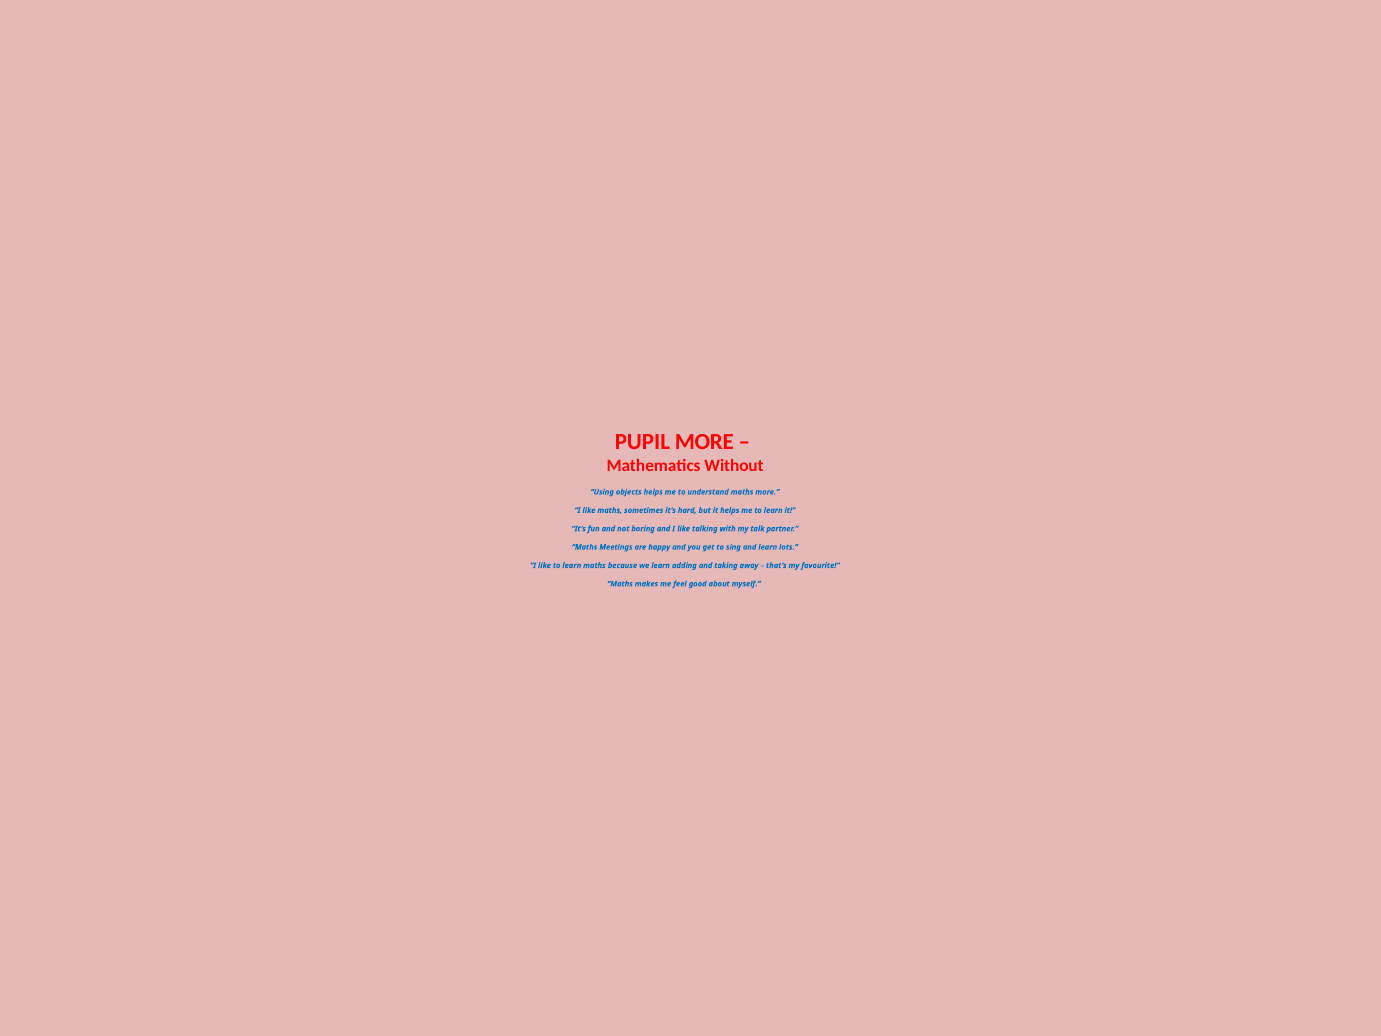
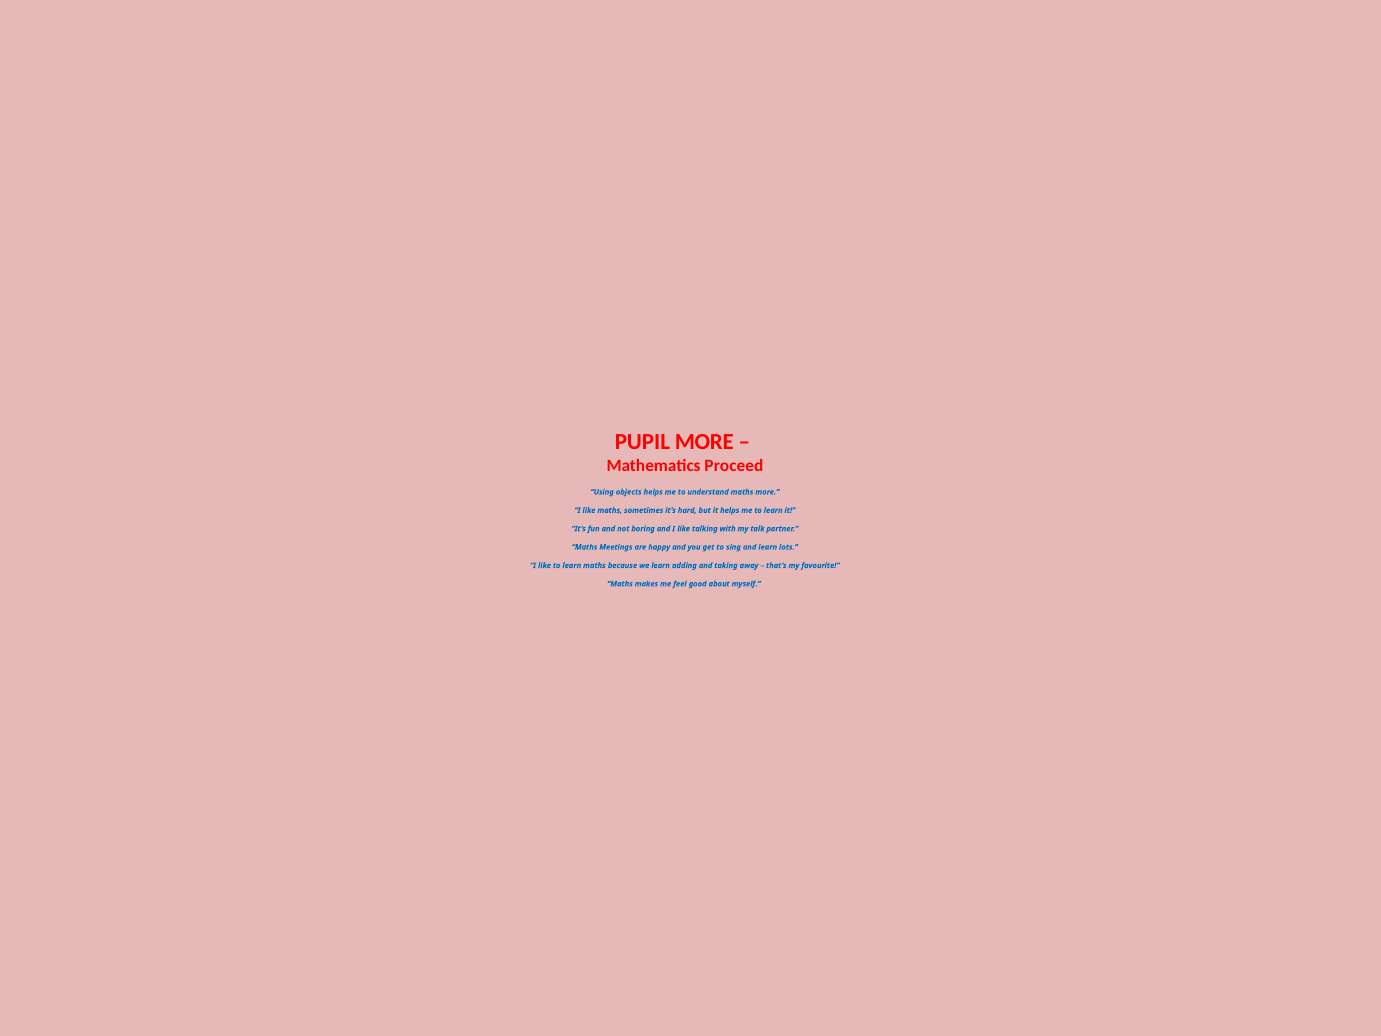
Without: Without -> Proceed (734, 466)
